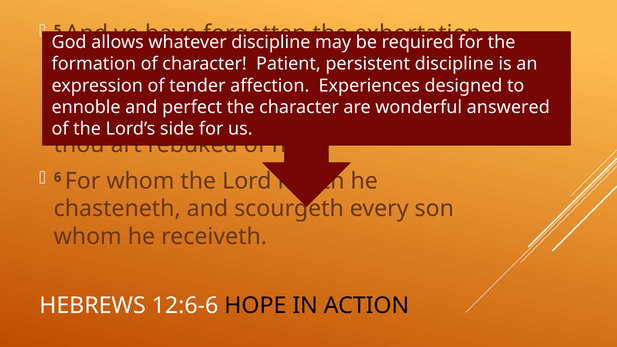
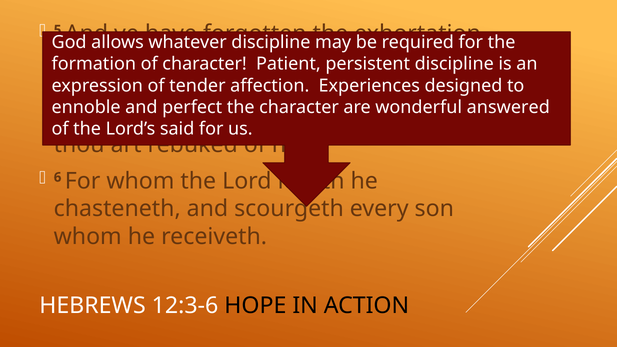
side: side -> said (177, 129)
12:6-6: 12:6-6 -> 12:3-6 (185, 306)
